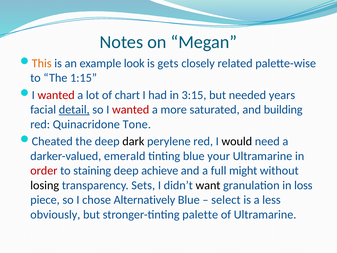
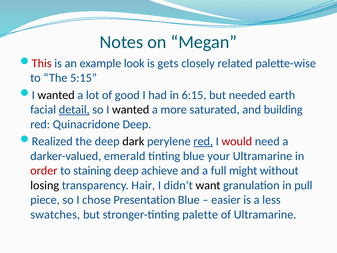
This colour: orange -> red (42, 63)
1:15: 1:15 -> 5:15 (84, 78)
wanted colour: red -> black (56, 95)
chart: chart -> good (127, 95)
3:15: 3:15 -> 6:15 (194, 95)
years: years -> earth (282, 95)
wanted colour: red -> black (131, 110)
Quinacridone Tone: Tone -> Deep (137, 124)
Cheated: Cheated -> Realized (52, 141)
red underline: none -> present (203, 141)
would colour: black -> red (237, 141)
Sets: Sets -> Hair (143, 185)
loss: loss -> pull (303, 185)
Alternatively: Alternatively -> Presentation (144, 200)
select: select -> easier (226, 200)
obviously: obviously -> swatches (55, 214)
